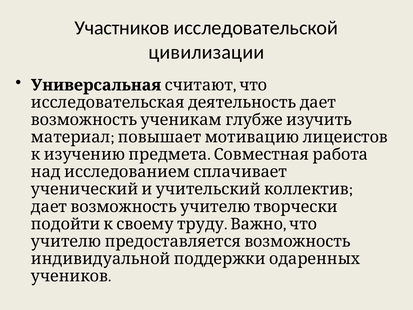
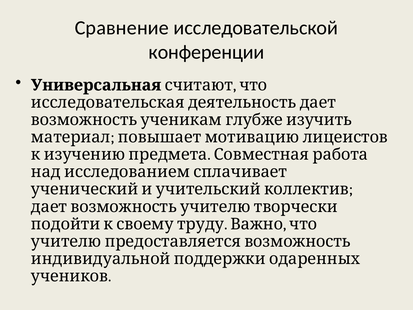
Участников: Участников -> Сравнение (122, 28)
цивилизации: цивилизации -> конференции (206, 52)
